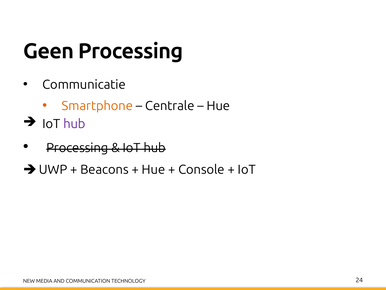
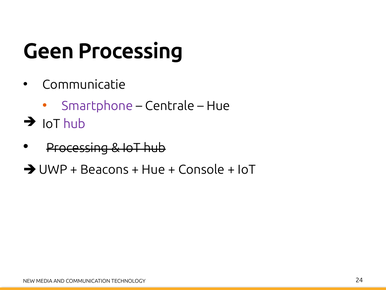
Smartphone colour: orange -> purple (97, 106)
